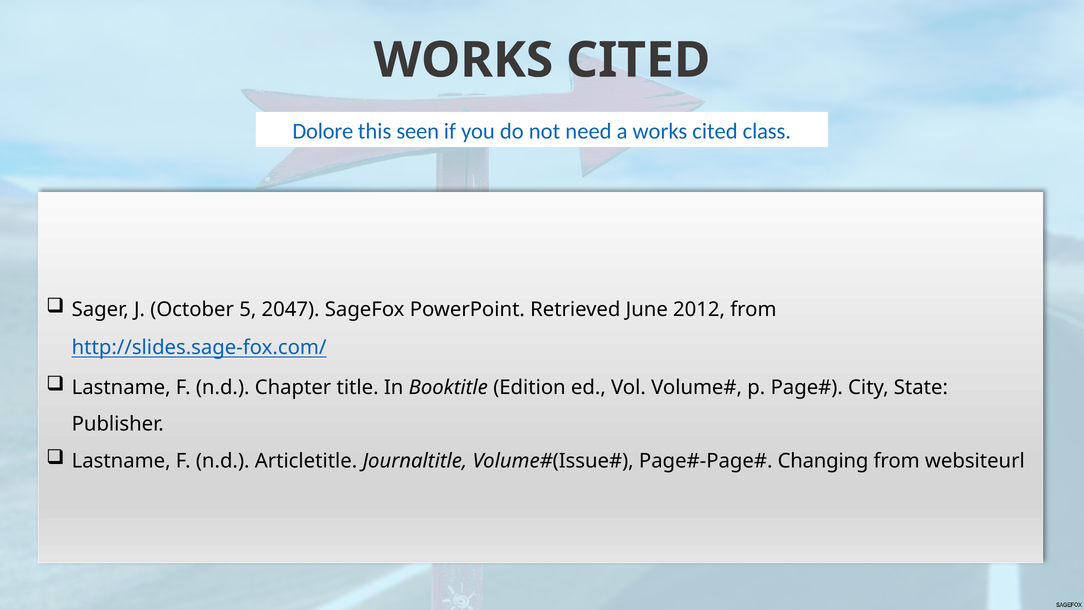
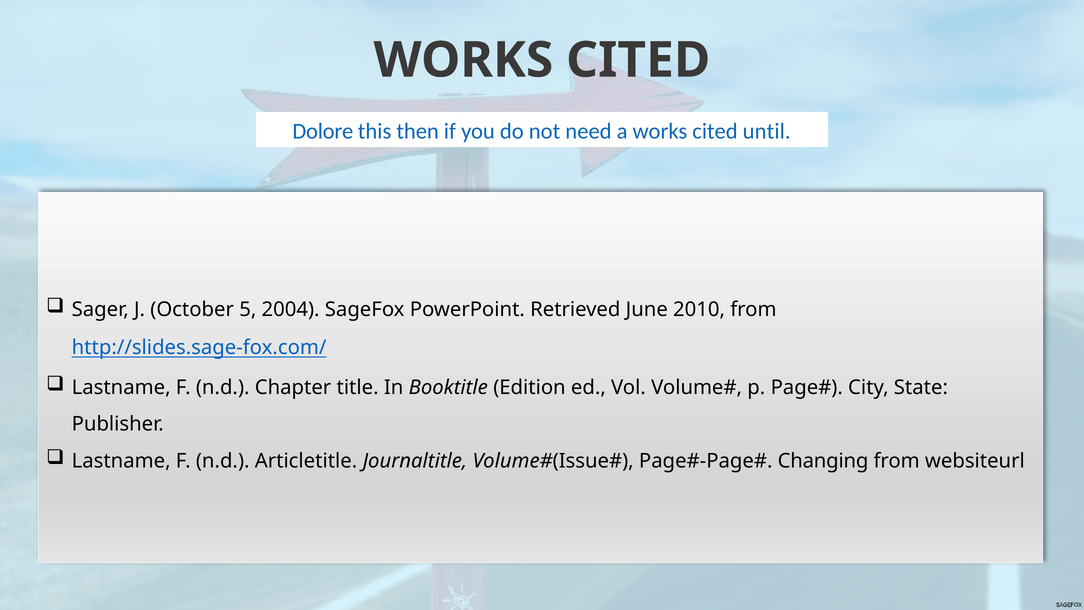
seen: seen -> then (418, 131)
class: class -> until (767, 131)
2047: 2047 -> 2004 (291, 309)
2012: 2012 -> 2010 (699, 309)
